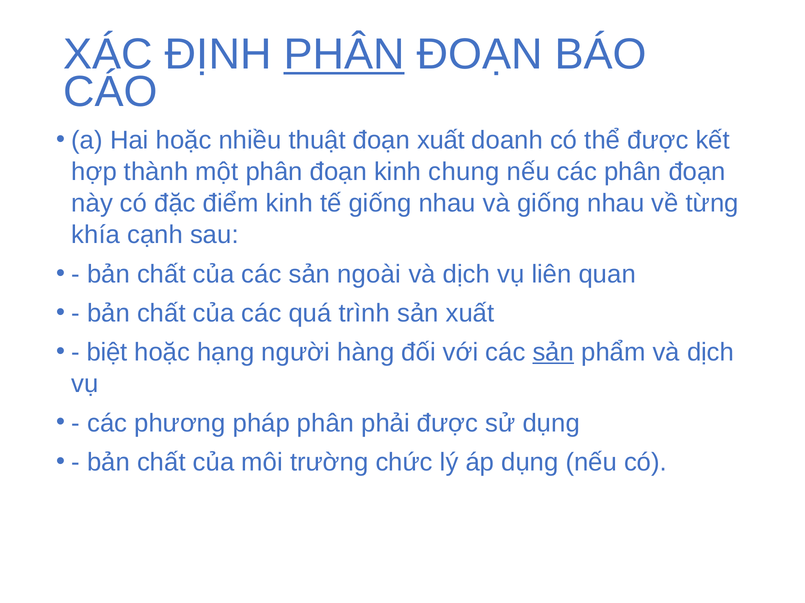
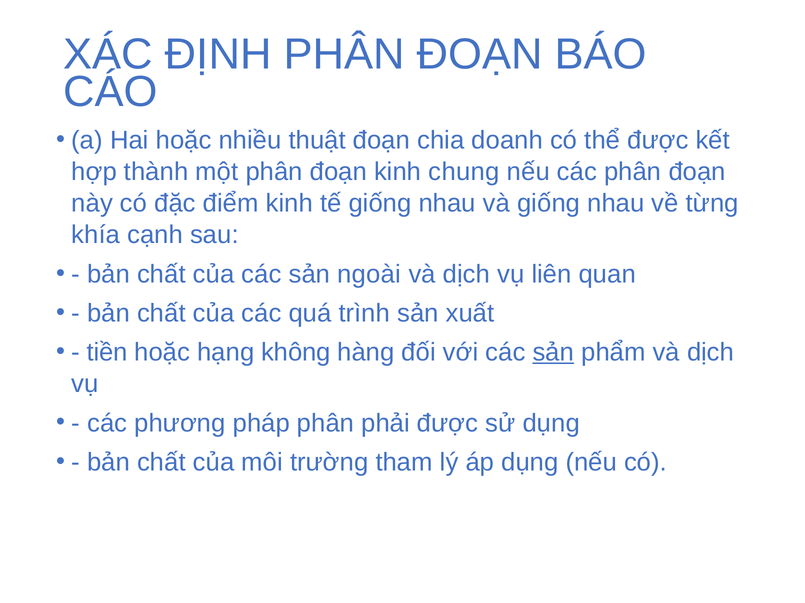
PHÂN underline: present -> none (344, 54)
đoạn xuất: xuất -> chia (441, 140)
biệt: biệt -> tiền (107, 353)
người: người -> không (296, 353)
chức: chức -> tham (404, 463)
